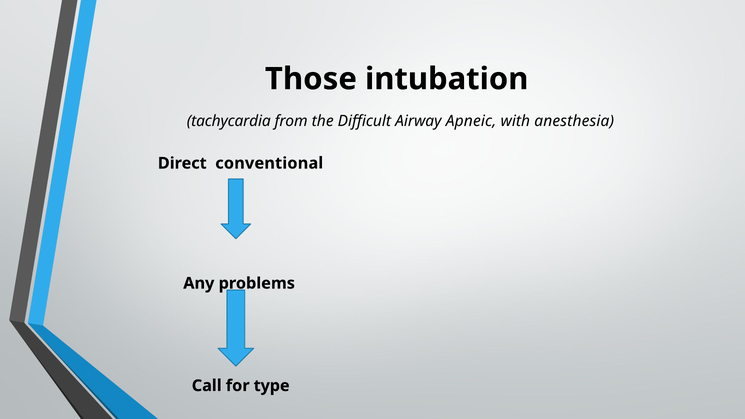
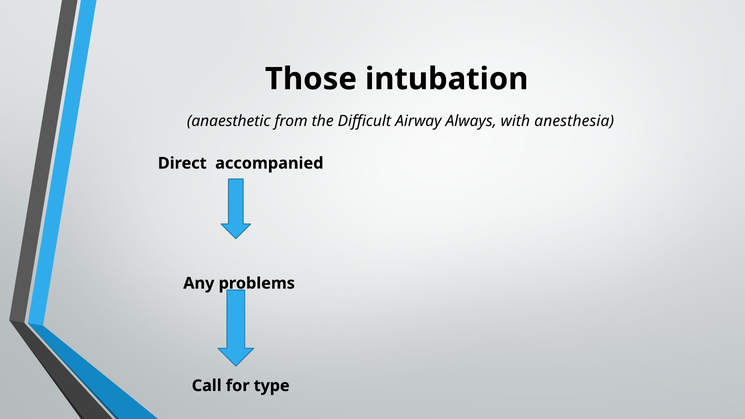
tachycardia: tachycardia -> anaesthetic (229, 121)
Apneic: Apneic -> Always (471, 121)
conventional: conventional -> accompanied (269, 163)
